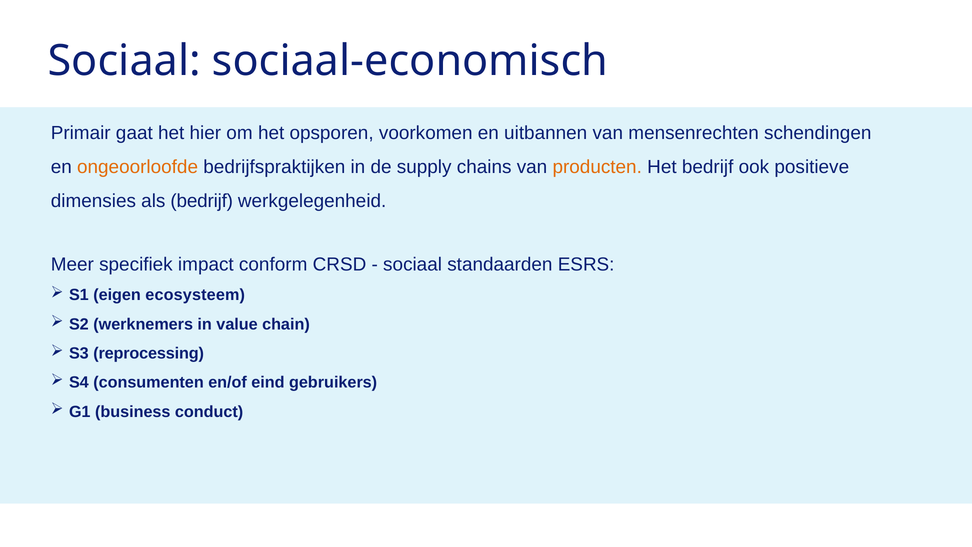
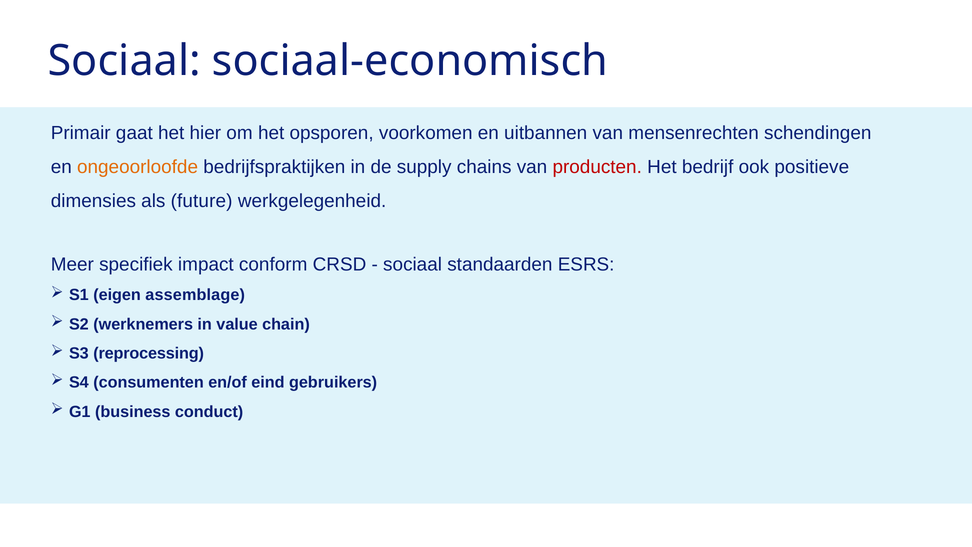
producten colour: orange -> red (597, 167)
als bedrijf: bedrijf -> future (202, 201)
ecosysteem: ecosysteem -> assemblage (195, 295)
